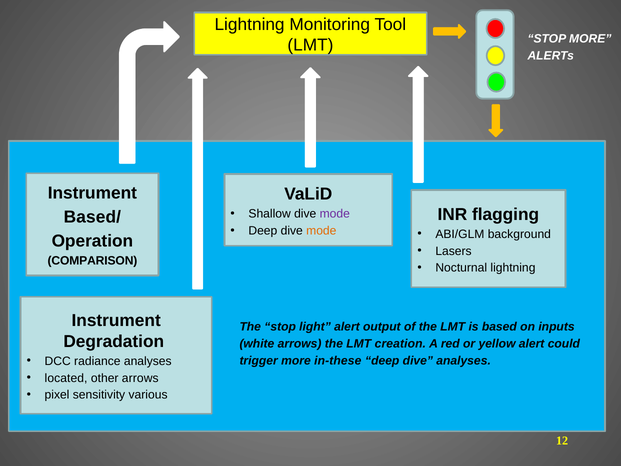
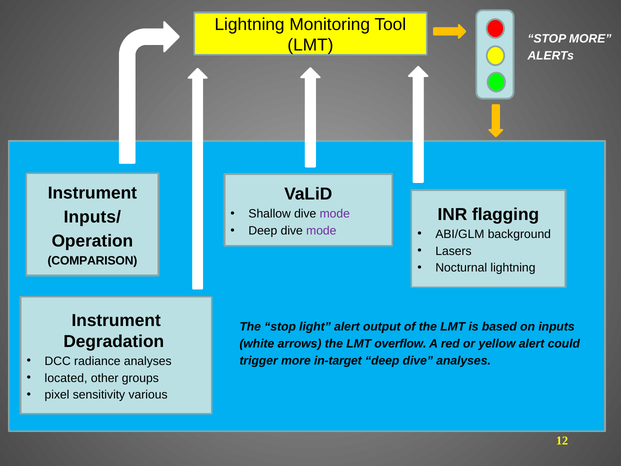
Based/: Based/ -> Inputs/ (92, 217)
mode colour: orange -> purple (321, 231)
creation: creation -> overflow (400, 344)
in-these: in-these -> in-target (338, 361)
other arrows: arrows -> groups (140, 378)
